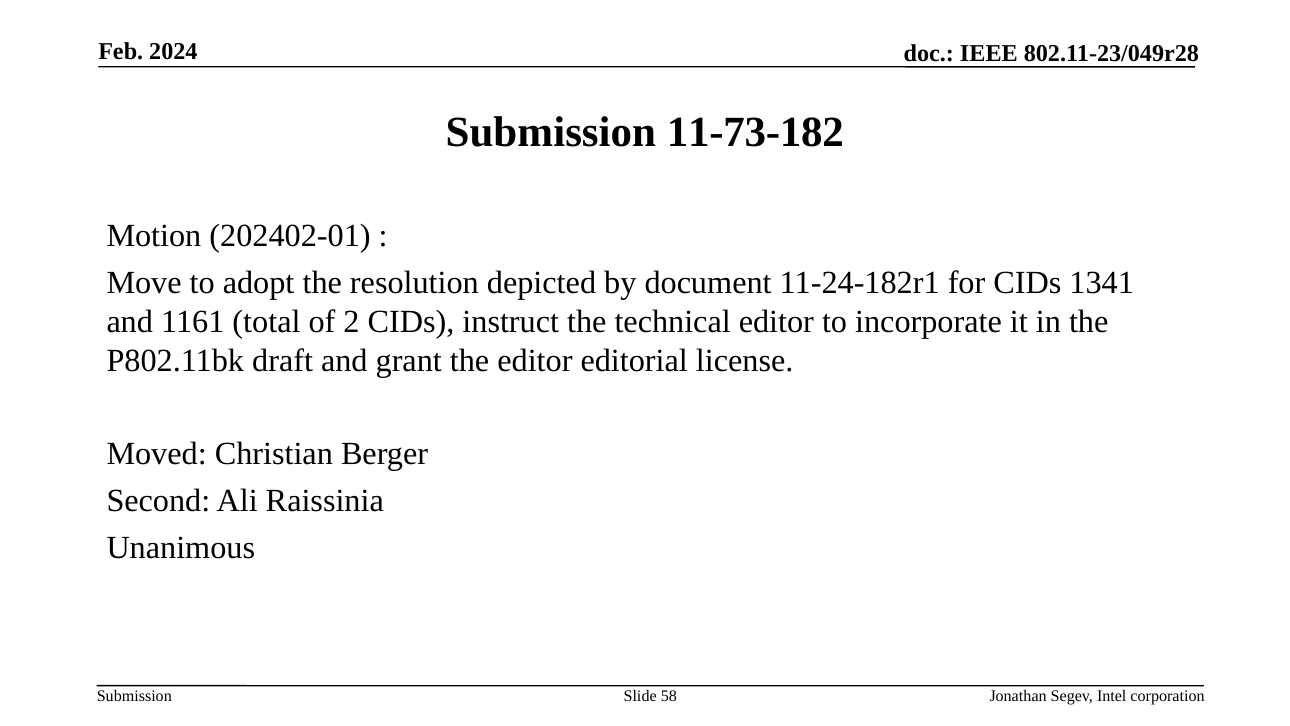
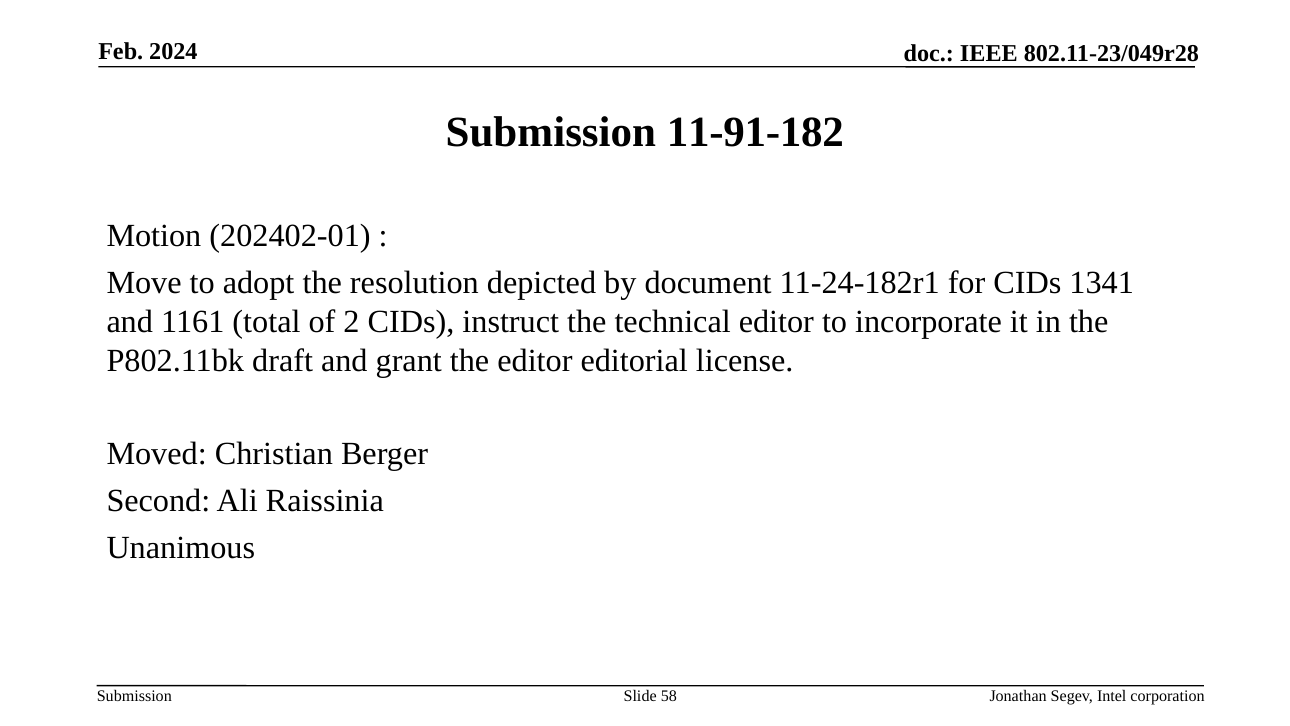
11-73-182: 11-73-182 -> 11-91-182 (755, 132)
